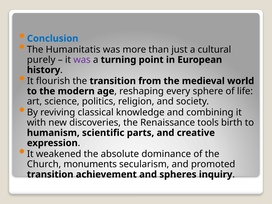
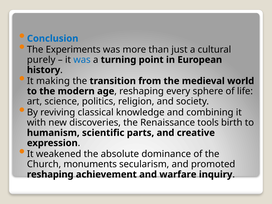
Humanitatis: Humanitatis -> Experiments (73, 50)
was colour: purple -> blue (82, 60)
flourish: flourish -> making (53, 81)
transition: transition -> reshaping (50, 174)
spheres: spheres -> warfare (178, 174)
